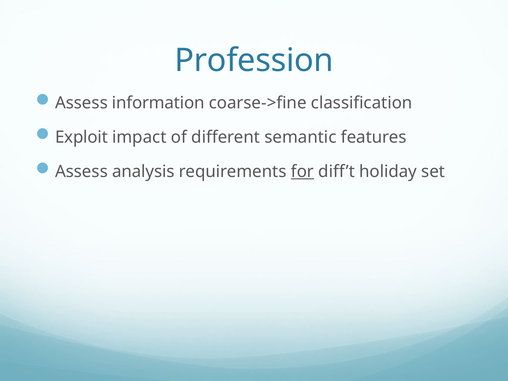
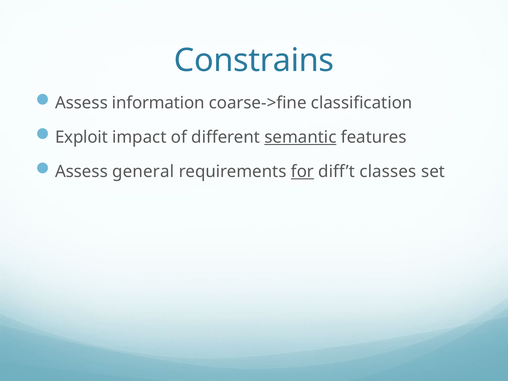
Profession: Profession -> Constrains (254, 60)
semantic underline: none -> present (300, 137)
analysis: analysis -> general (143, 172)
holiday: holiday -> classes (388, 172)
